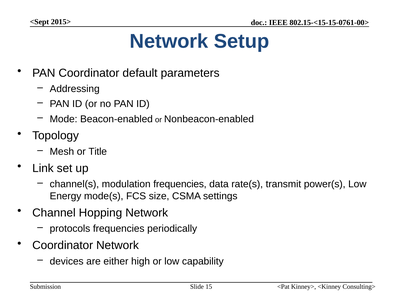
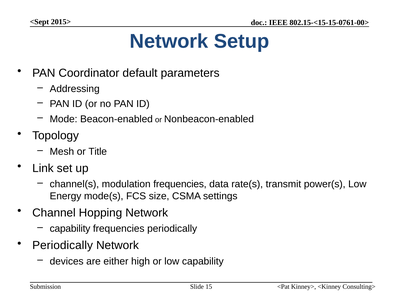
protocols: protocols -> capability (70, 229)
Coordinator: Coordinator -> Periodically (63, 246)
